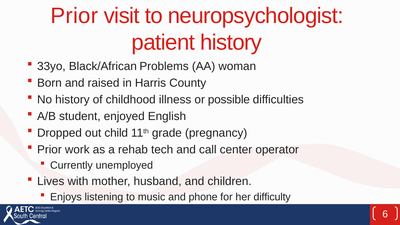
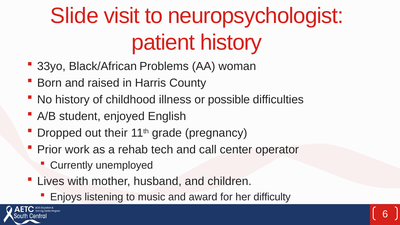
Prior: Prior -> Slide (75, 16)
child: child -> their (116, 133)
phone: phone -> award (203, 197)
